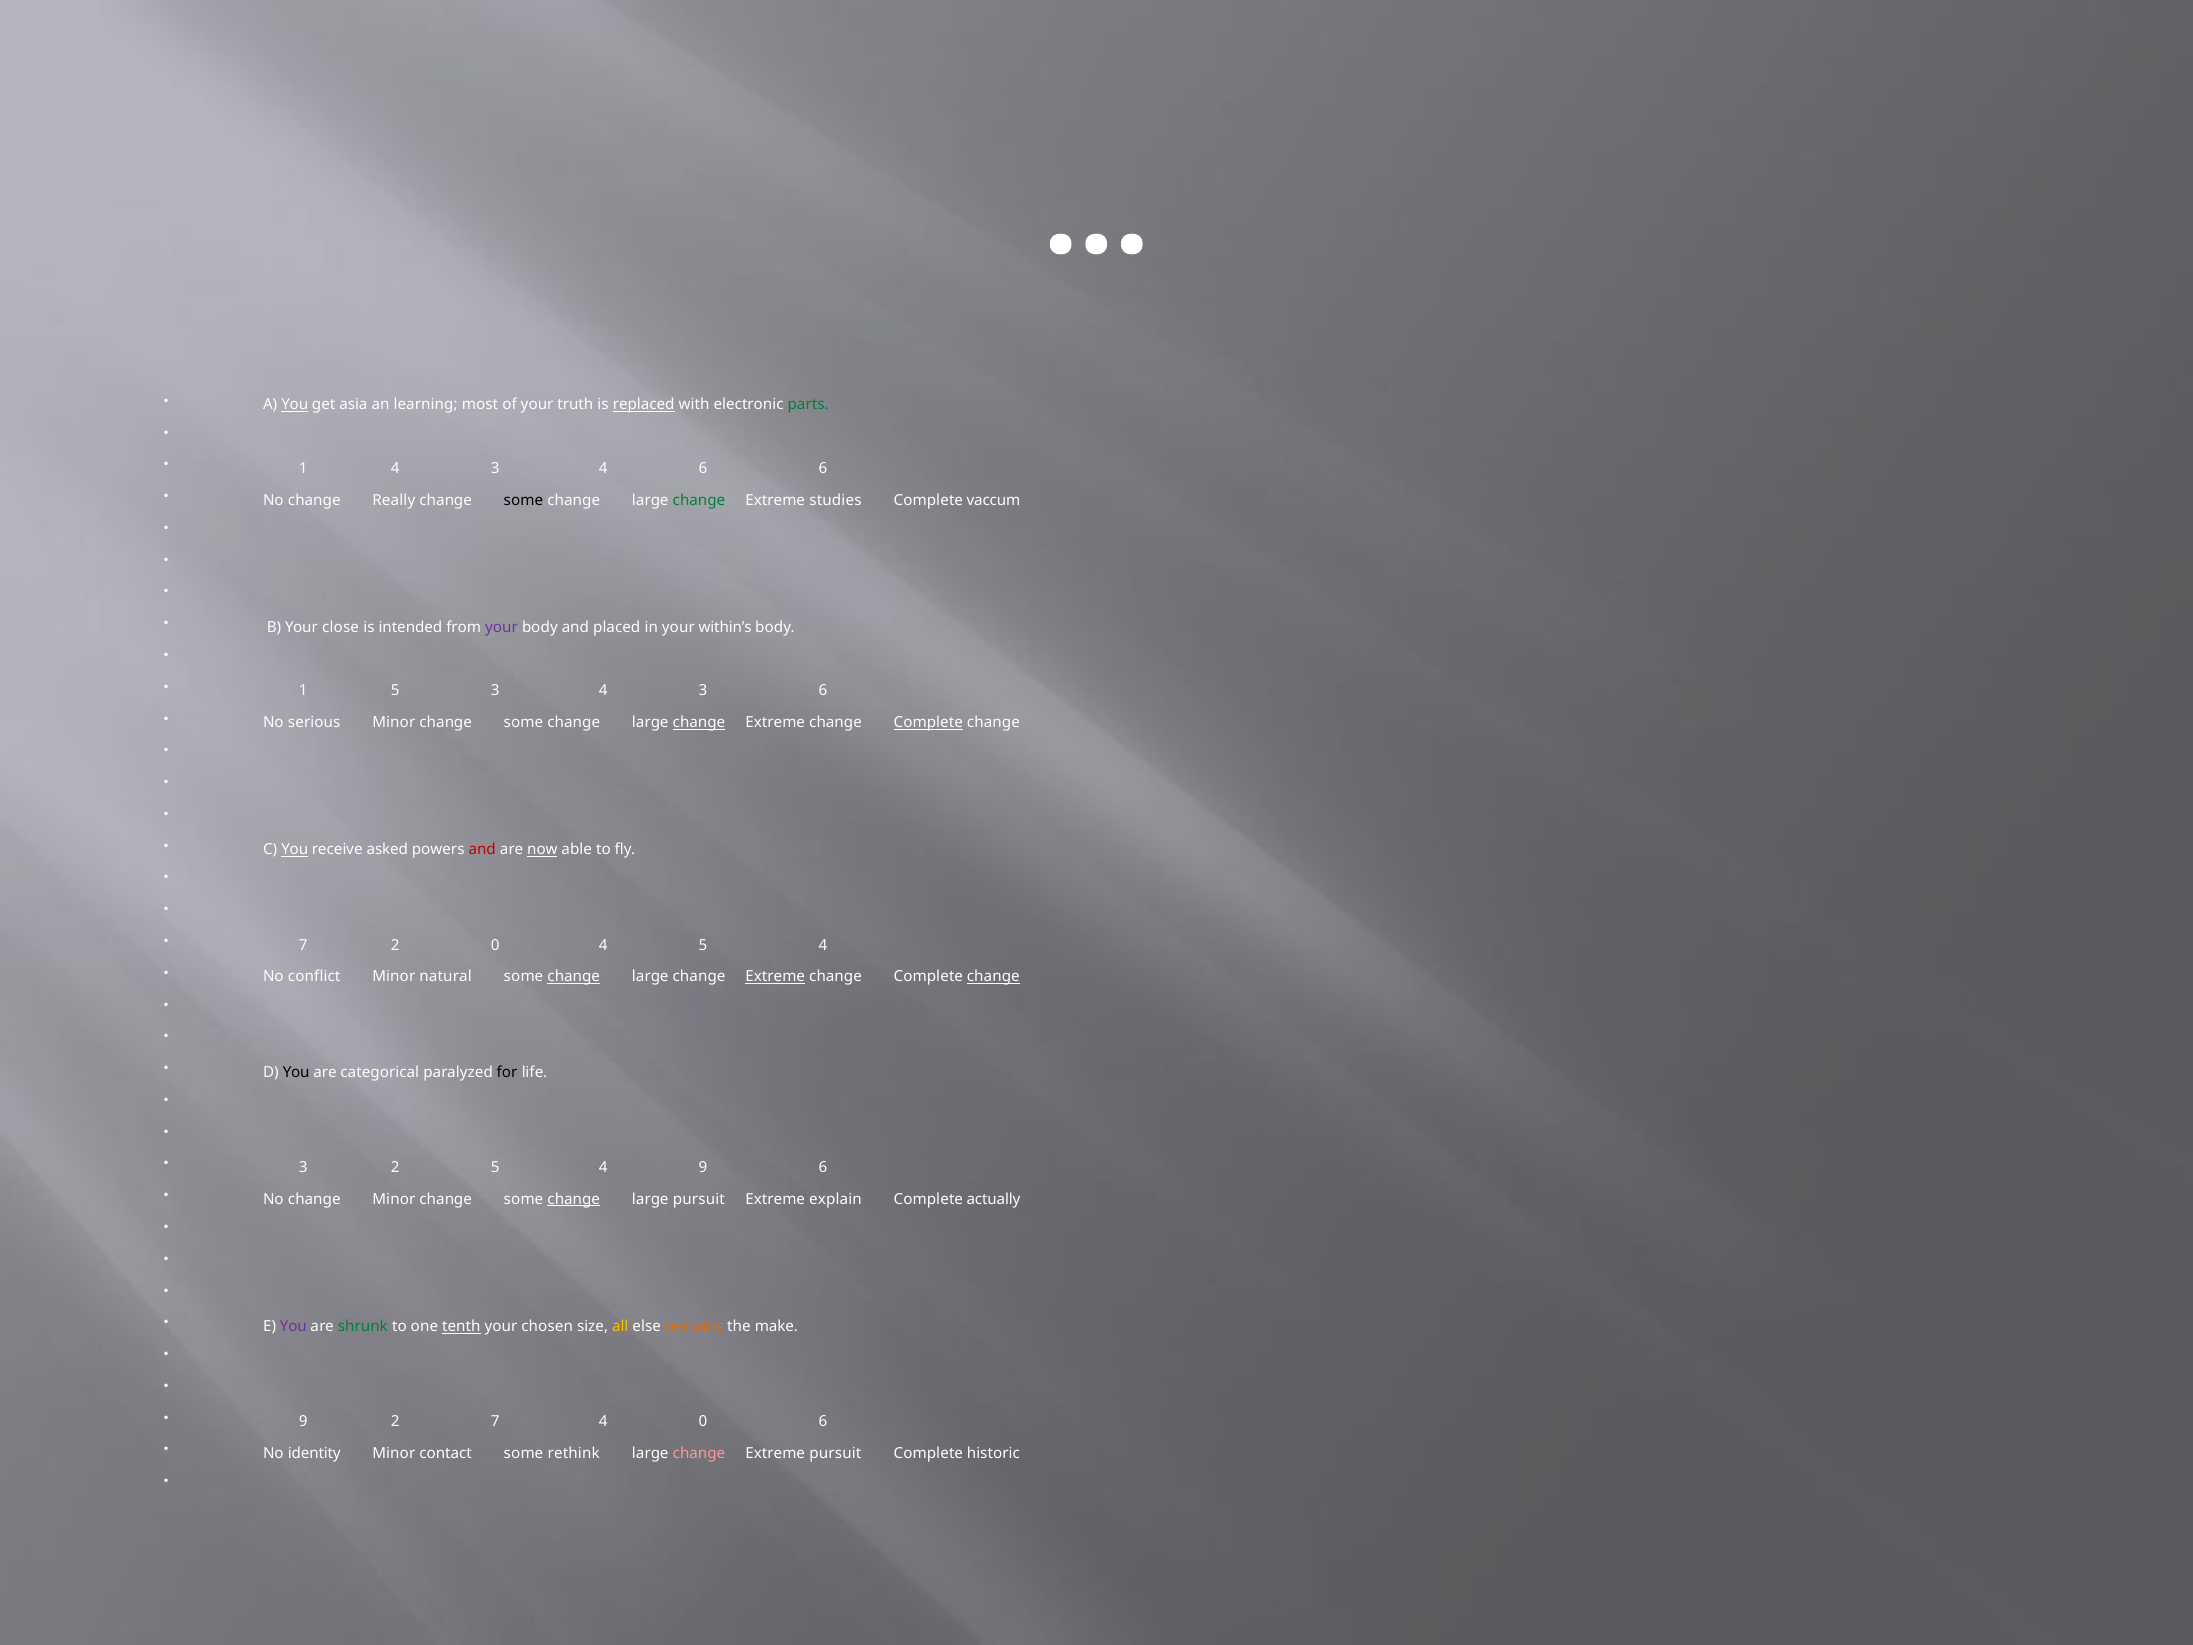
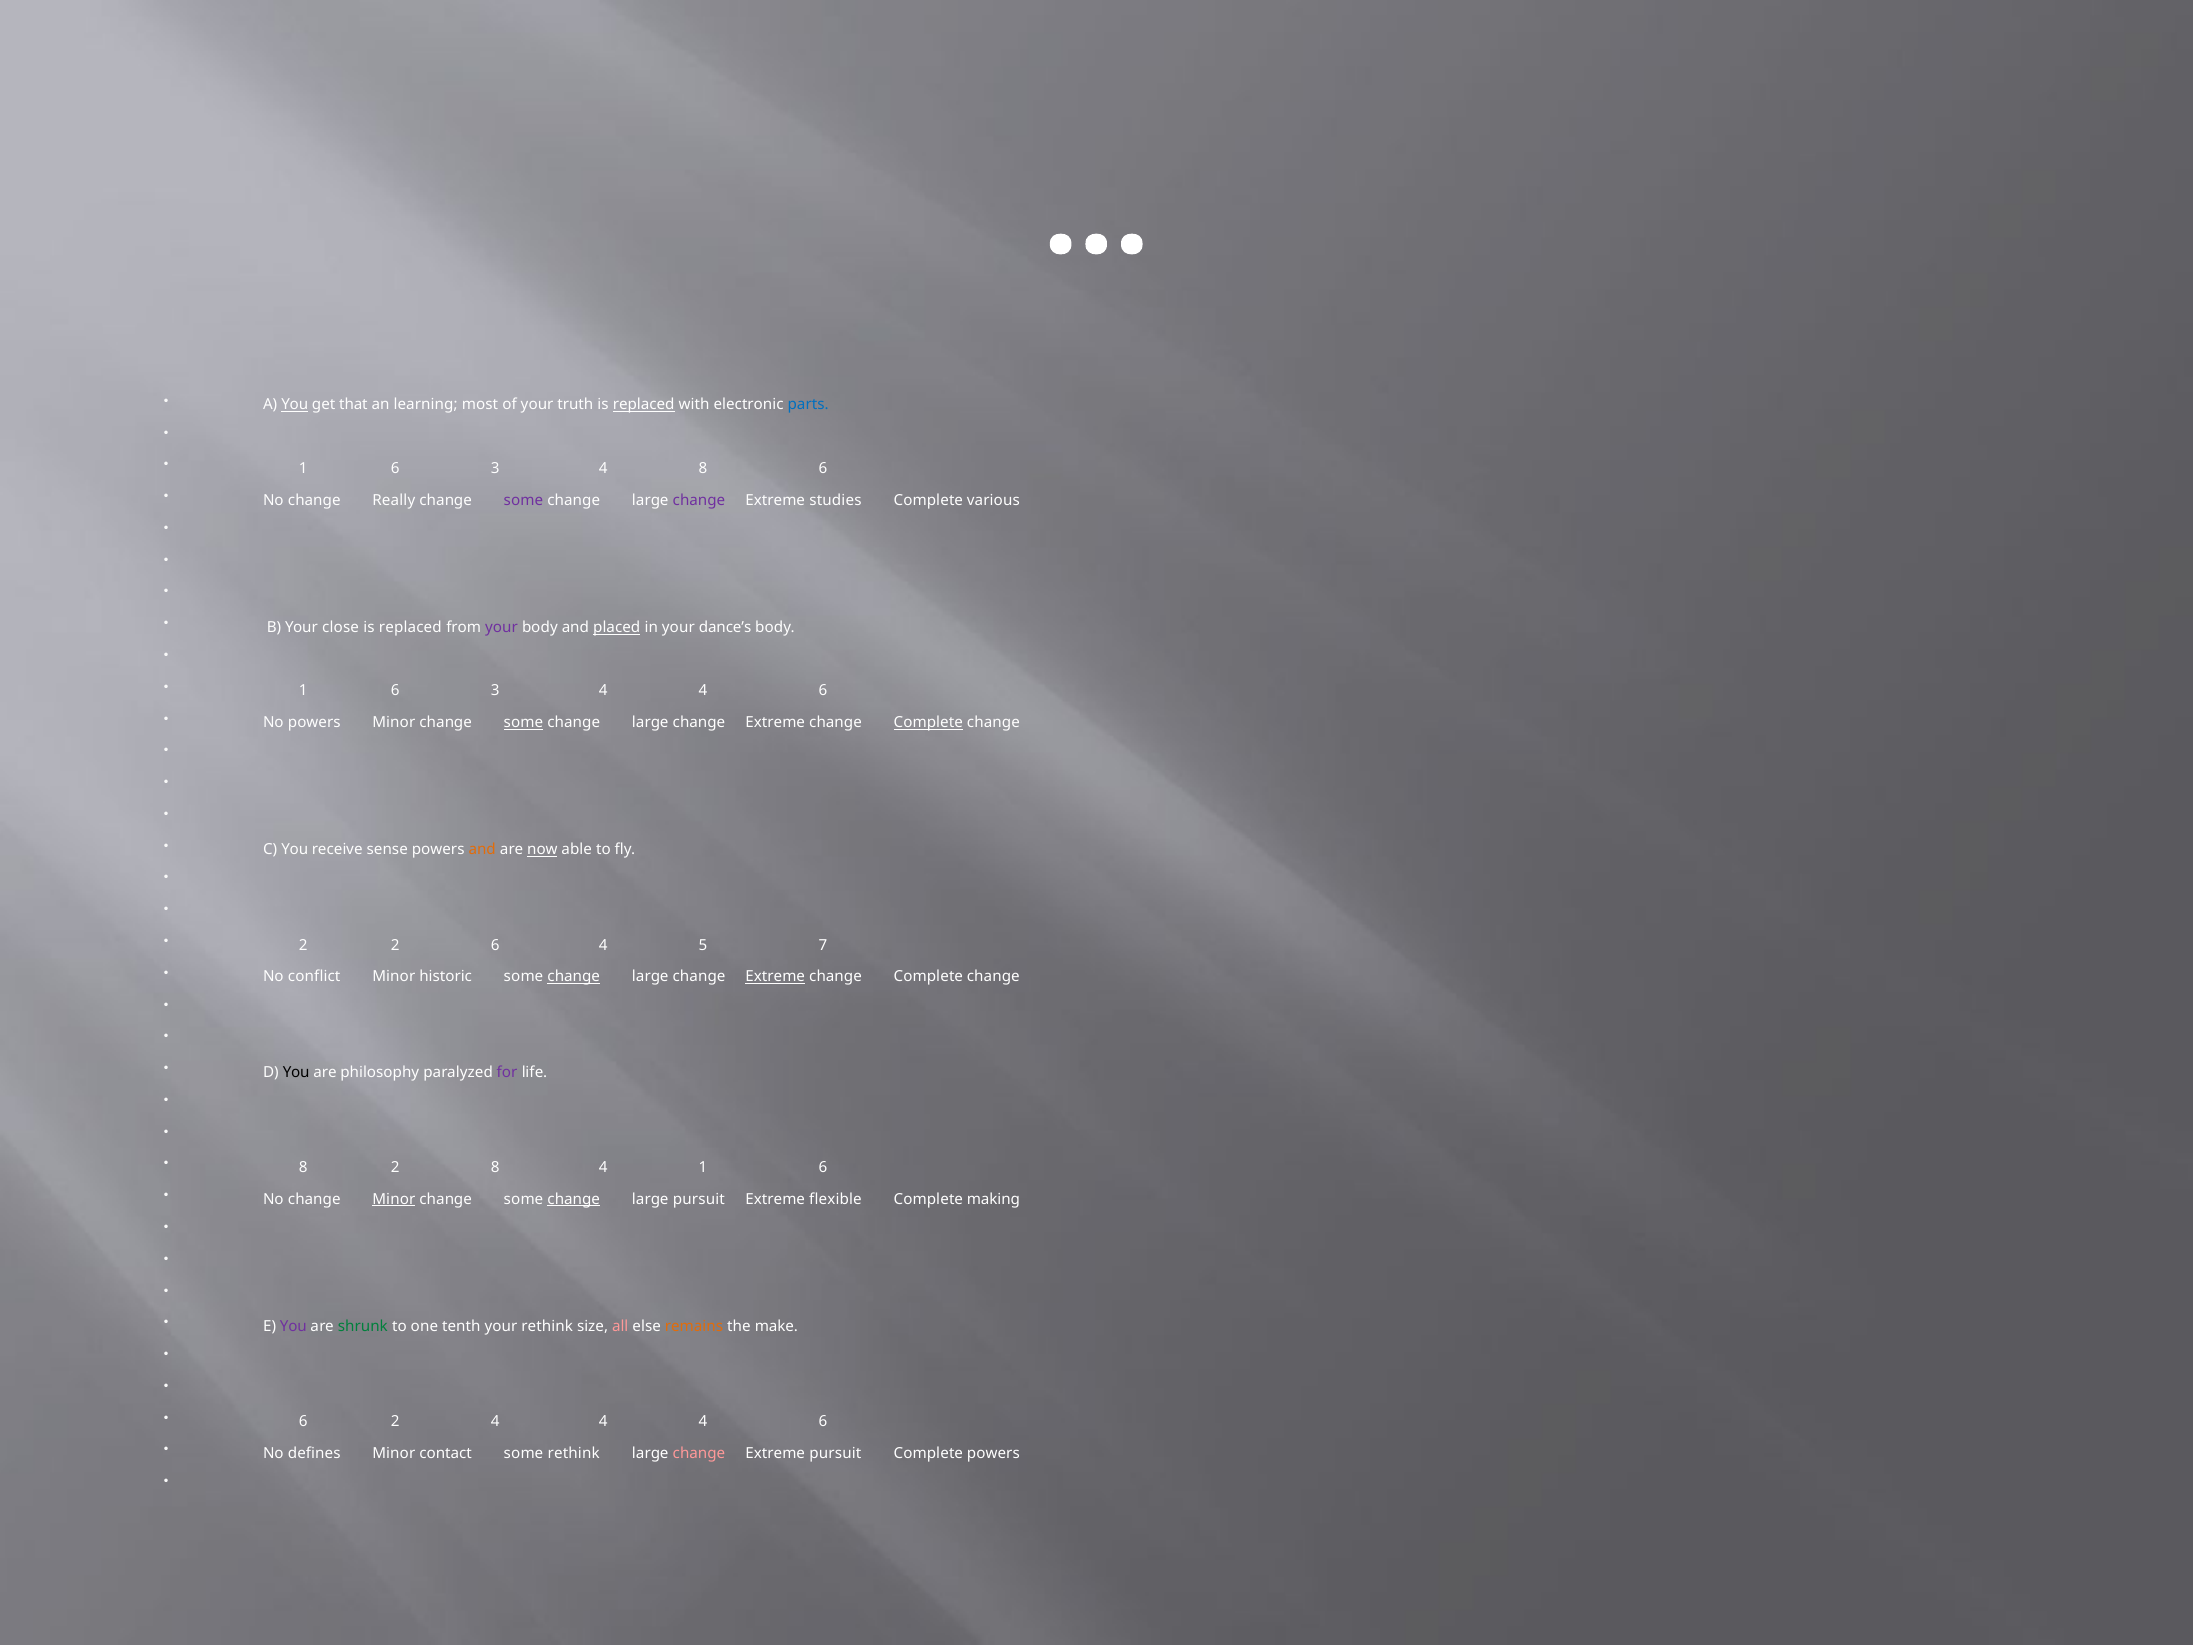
asia: asia -> that (353, 405)
parts colour: green -> blue (808, 405)
4: 4 -> 6 (395, 468)
4 6: 6 -> 8 (703, 468)
some colour: black -> purple (523, 500)
change colour: green -> purple (699, 500)
vaccum: vaccum -> various (993, 500)
intended: intended -> replaced (410, 627)
placed underline: none -> present (617, 627)
within’s: within’s -> dance’s (725, 627)
5: 5 -> 6 (395, 691)
3 4 3: 3 -> 4 (703, 691)
No serious: serious -> powers (314, 723)
some underline: none -> present (523, 723)
change underline: present -> none (699, 723)
You underline: present -> none (295, 850)
asked: asked -> sense (387, 850)
and colour: red -> orange (482, 850)
7: 7 -> 2 (303, 945)
2 0: 0 -> 6 (495, 945)
4 5 4: 4 -> 7 (823, 945)
natural: natural -> historic (446, 977)
change underline: present -> none (993, 977)
categorical: categorical -> philosophy (380, 1072)
for colour: black -> purple (507, 1072)
3: 3 -> 8 (303, 1167)
2 5: 5 -> 8 (495, 1167)
4 9: 9 -> 1 (703, 1167)
Minor underline: none -> present (394, 1199)
explain: explain -> flexible (835, 1199)
actually: actually -> making (993, 1199)
tenth underline: present -> none (461, 1326)
your chosen: chosen -> rethink (547, 1326)
all colour: yellow -> pink (620, 1326)
9: 9 -> 6 (303, 1422)
2 7: 7 -> 4 (495, 1422)
0: 0 -> 4 (703, 1422)
identity: identity -> defines (314, 1453)
Complete historic: historic -> powers (993, 1453)
